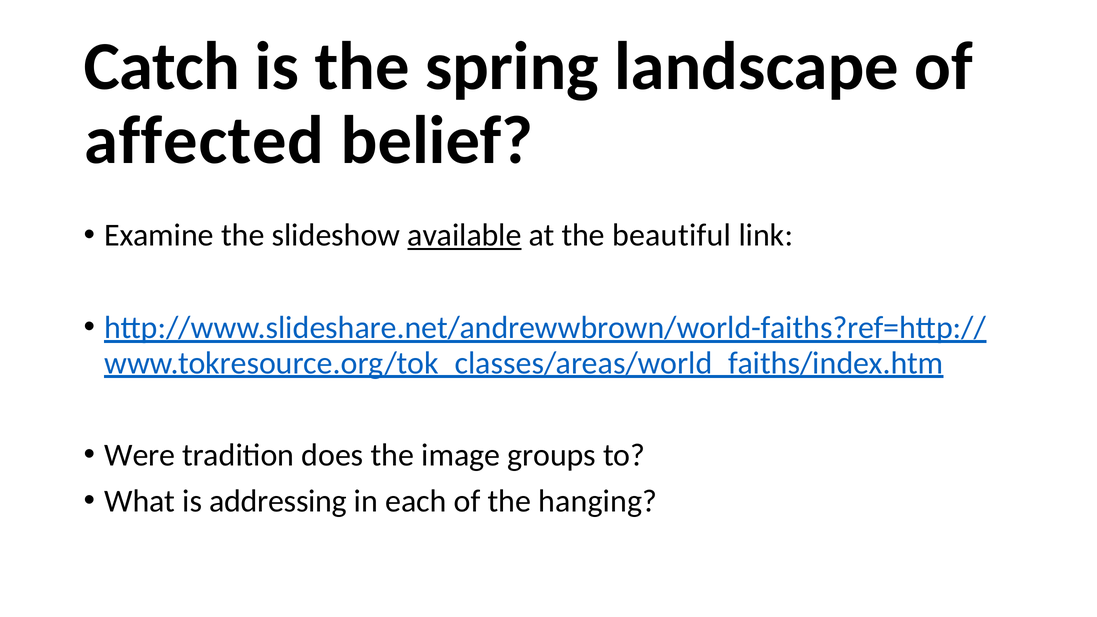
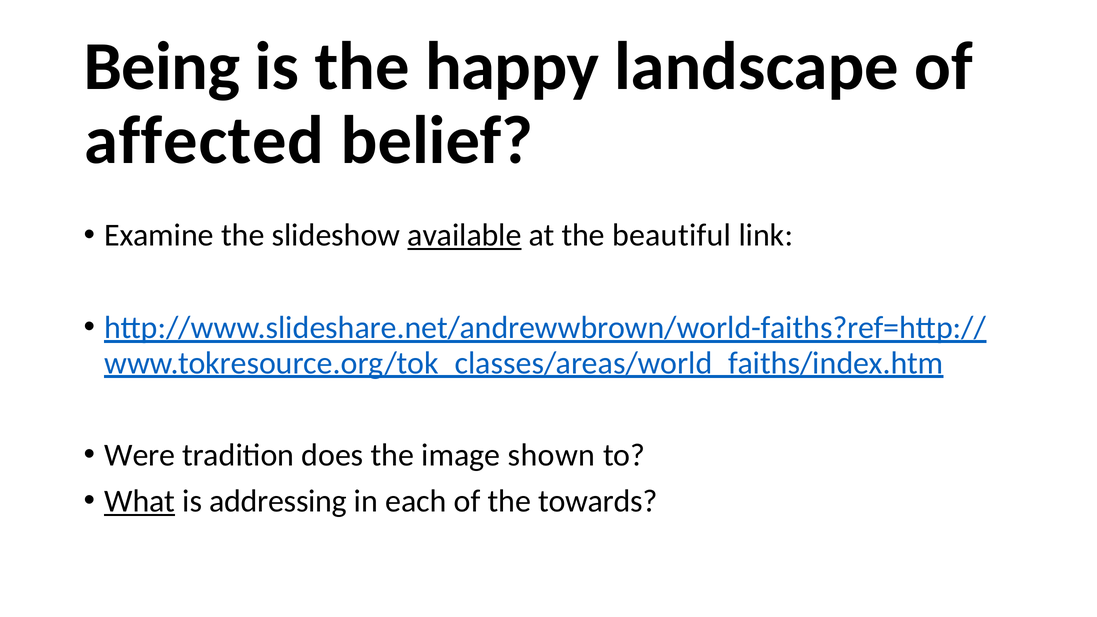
Catch: Catch -> Being (162, 66)
spring: spring -> happy (512, 66)
groups: groups -> shown (551, 455)
What underline: none -> present (140, 501)
hanging: hanging -> towards (598, 501)
